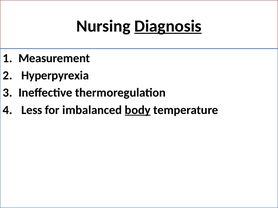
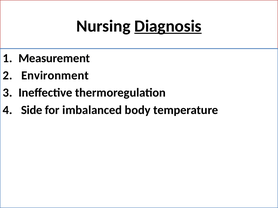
Hyperpyrexia: Hyperpyrexia -> Environment (55, 76)
Less: Less -> Side (32, 110)
body underline: present -> none (138, 110)
